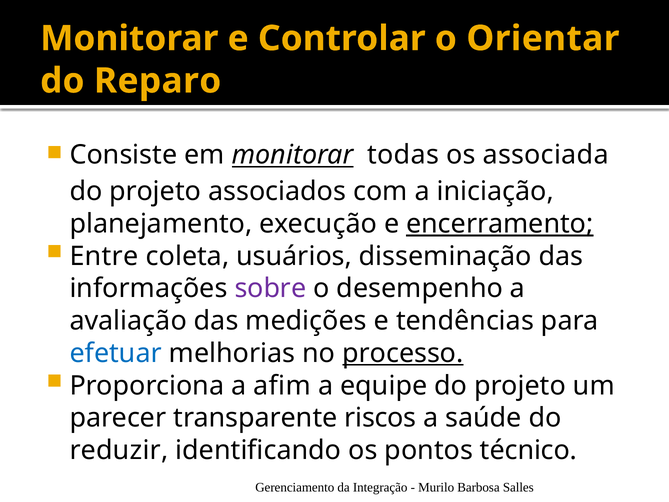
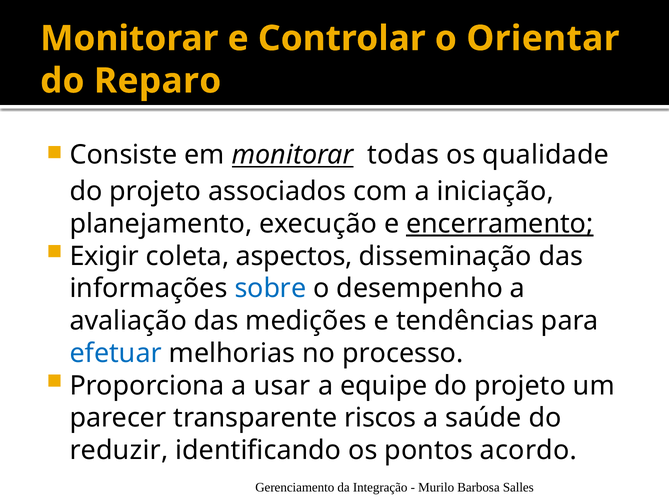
associada: associada -> qualidade (546, 155)
Entre: Entre -> Exigir (104, 256)
usuários: usuários -> aspectos (294, 256)
sobre colour: purple -> blue (270, 288)
processo underline: present -> none (403, 353)
afim: afim -> usar (282, 385)
técnico: técnico -> acordo (528, 450)
